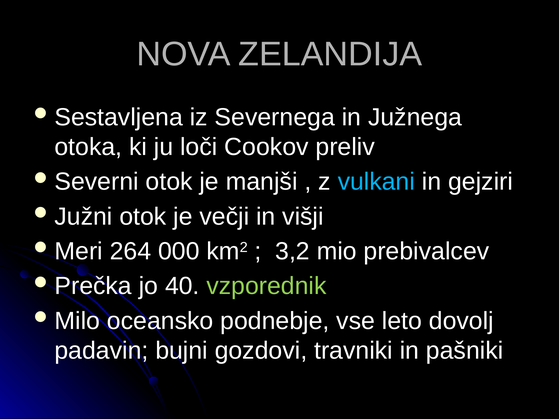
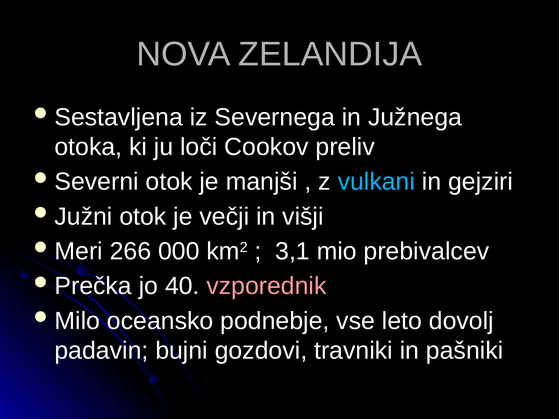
264: 264 -> 266 (130, 251)
3,2: 3,2 -> 3,1 (292, 251)
vzporednik colour: light green -> pink (266, 286)
